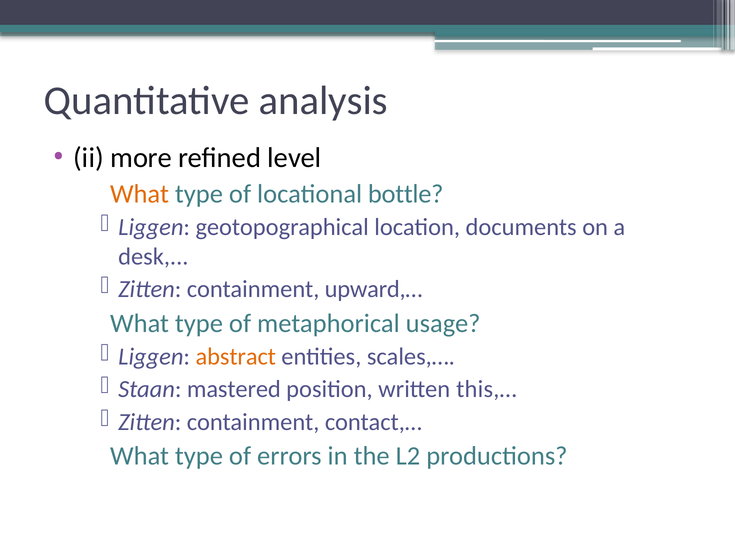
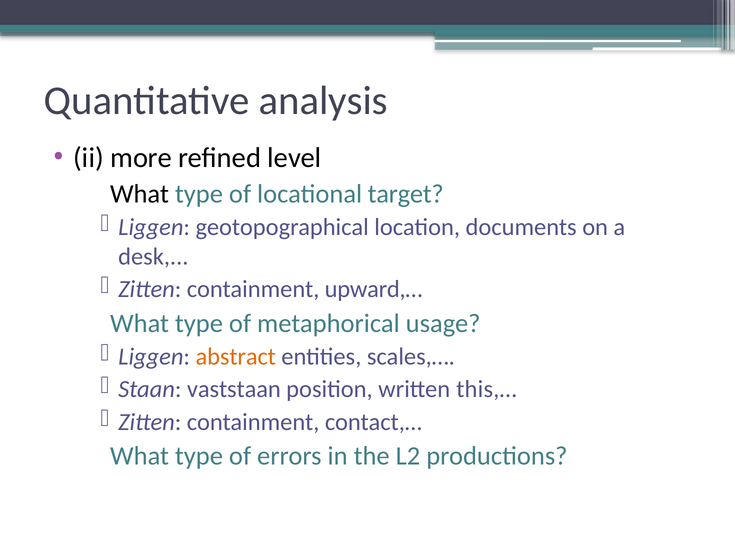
What colour: orange -> black (140, 194)
bottle: bottle -> target (406, 194)
mastered: mastered -> vaststaan (234, 389)
